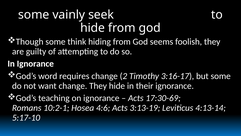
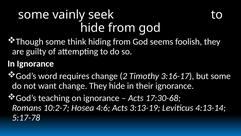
17:30-69: 17:30-69 -> 17:30-68 (163, 98)
10:2-1: 10:2-1 -> 10:2-7 (56, 108)
5:17-10: 5:17-10 -> 5:17-78 (26, 117)
